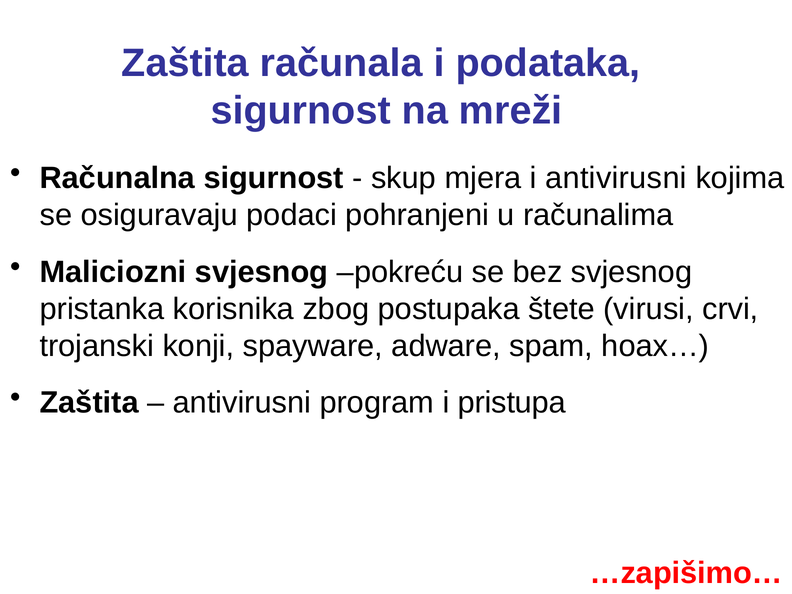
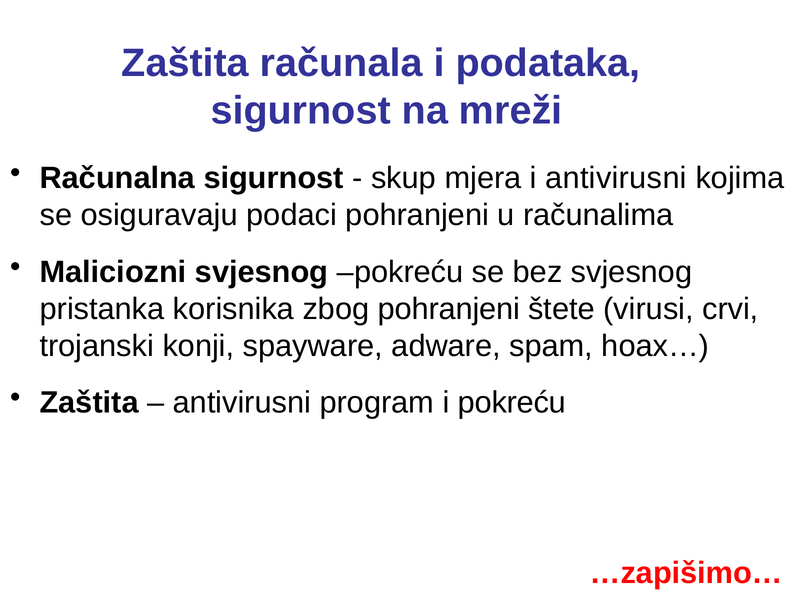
zbog postupaka: postupaka -> pohranjeni (449, 309)
i pristupa: pristupa -> pokreću (512, 403)
